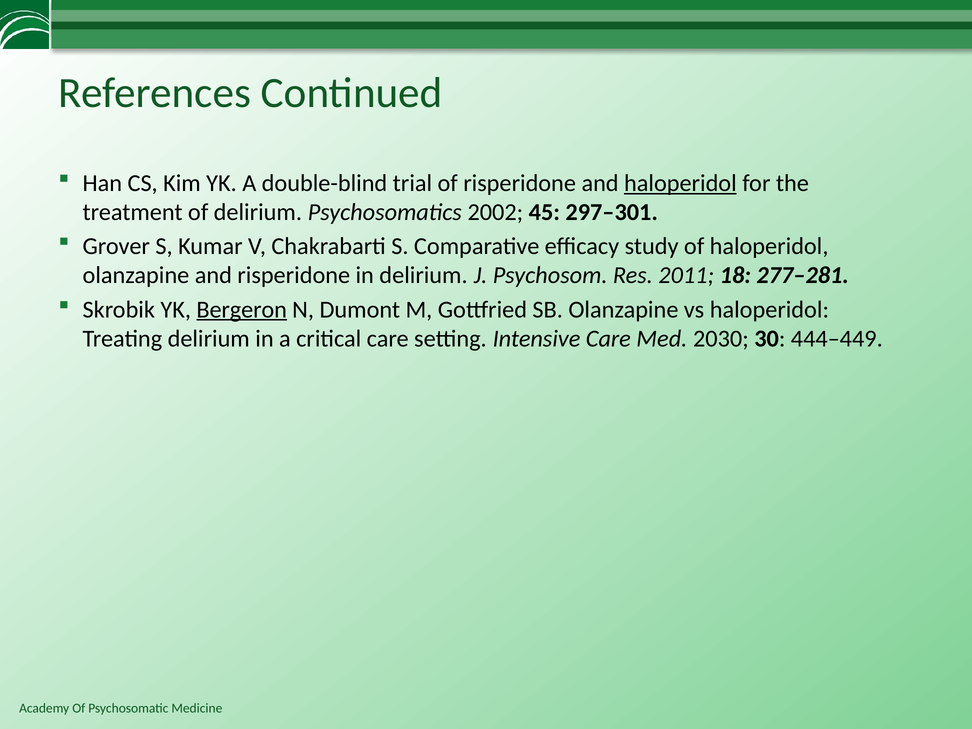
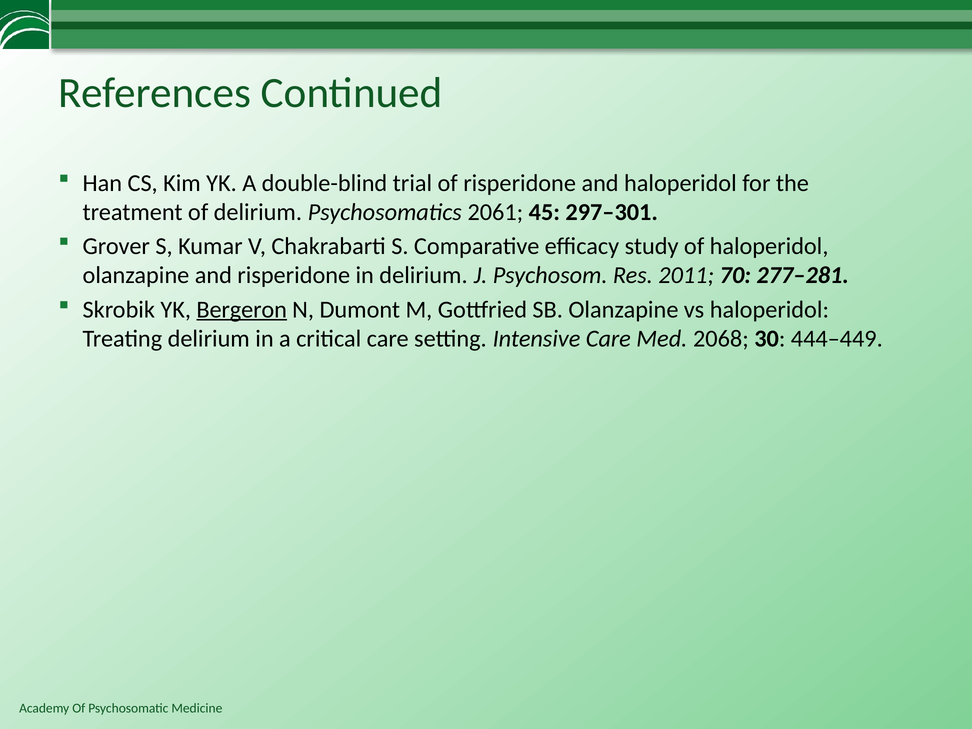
haloperidol underline: present -> none (680, 183)
2002: 2002 -> 2061 (495, 212)
18: 18 -> 70 (735, 275)
2030: 2030 -> 2068 (721, 339)
